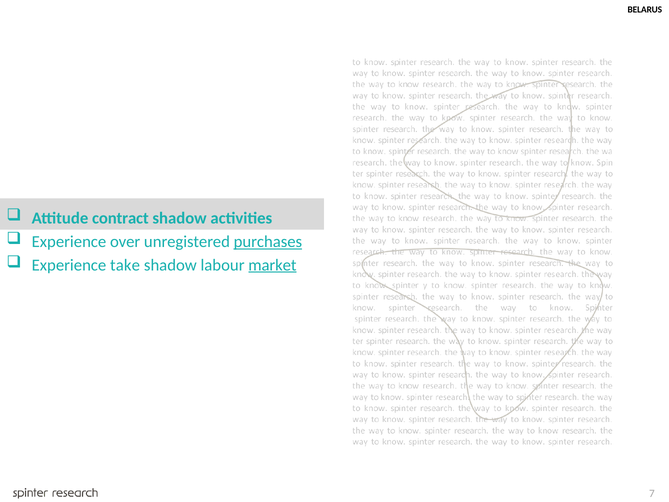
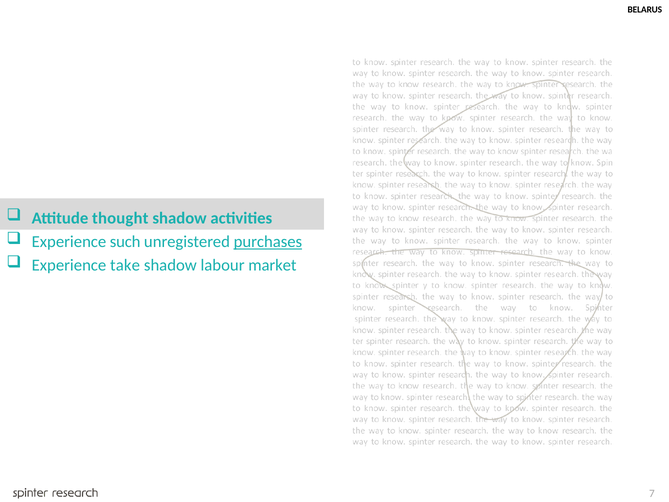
contract: contract -> thought (120, 218)
over: over -> such (125, 241)
market underline: present -> none (272, 265)
